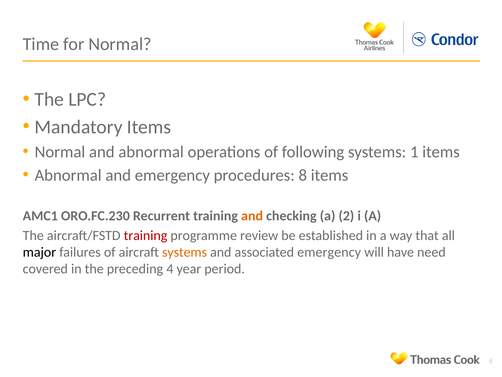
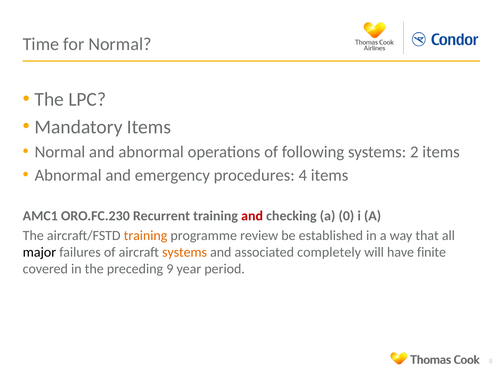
1: 1 -> 2 (414, 152)
procedures 8: 8 -> 4 (303, 175)
and colour: orange -> red (252, 216)
2: 2 -> 0 (346, 216)
training colour: red -> orange (146, 235)
associated emergency: emergency -> completely (329, 252)
need: need -> finite (432, 252)
4: 4 -> 9 (170, 269)
